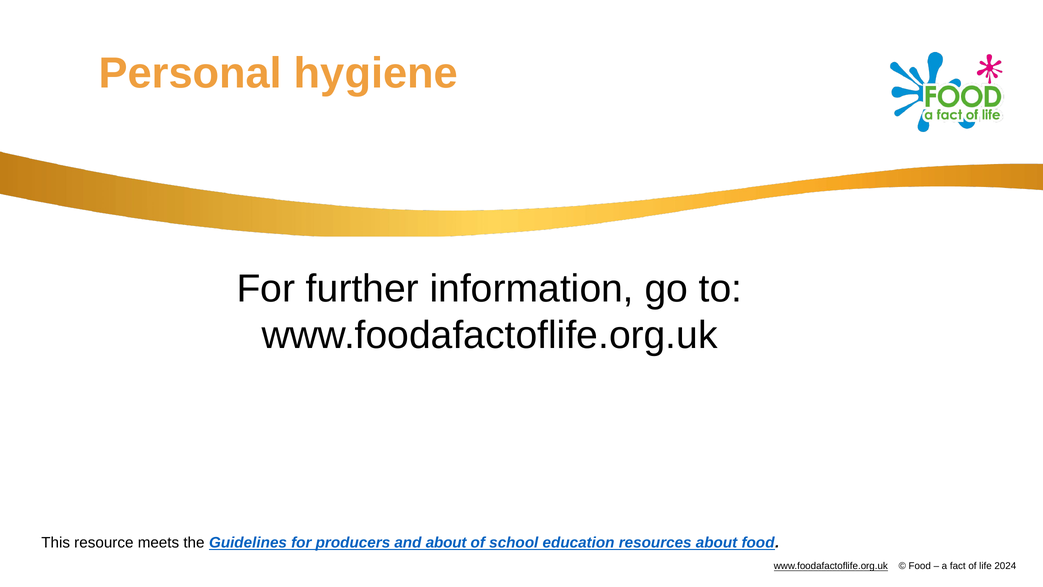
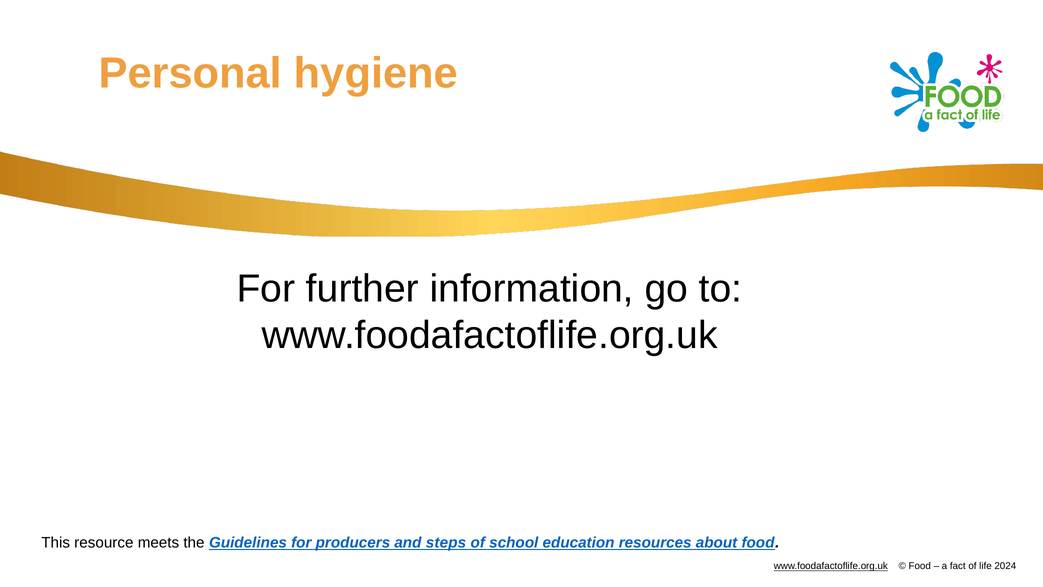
and about: about -> steps (446, 542)
